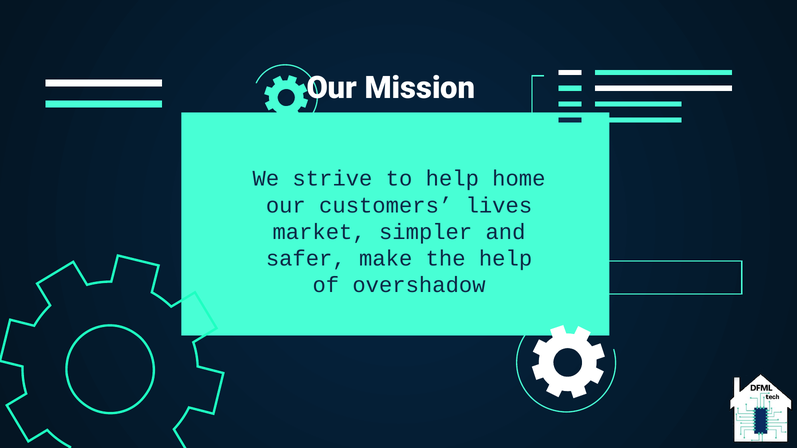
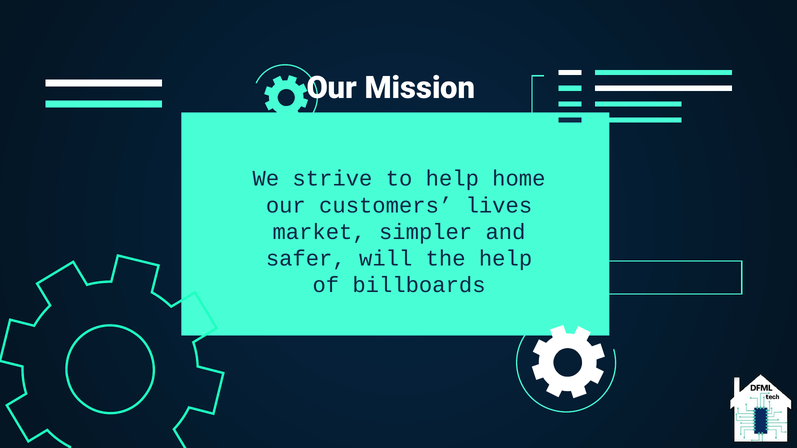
make: make -> will (386, 259)
overshadow: overshadow -> billboards (419, 285)
